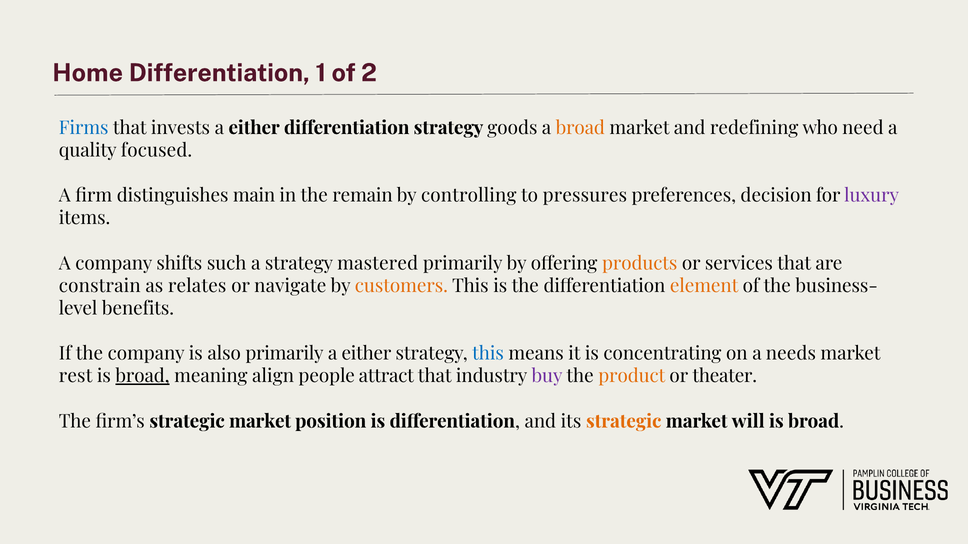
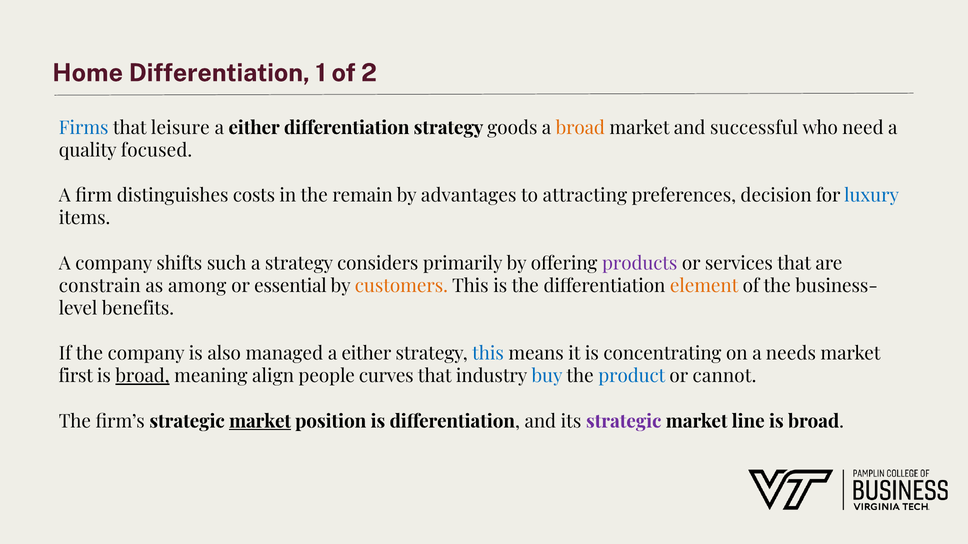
invests: invests -> leisure (180, 128)
redefining: redefining -> successful (754, 128)
main: main -> costs (254, 196)
controlling: controlling -> advantages (469, 196)
pressures: pressures -> attracting (585, 196)
luxury colour: purple -> blue (872, 196)
mastered: mastered -> considers (378, 264)
products colour: orange -> purple (640, 264)
relates: relates -> among (197, 286)
navigate: navigate -> essential (290, 286)
also primarily: primarily -> managed (284, 354)
rest: rest -> first (76, 377)
attract: attract -> curves (386, 377)
buy colour: purple -> blue (547, 377)
product colour: orange -> blue (632, 377)
theater: theater -> cannot (725, 377)
market underline: none -> present (260, 422)
strategic colour: orange -> purple (624, 422)
will: will -> line (748, 422)
